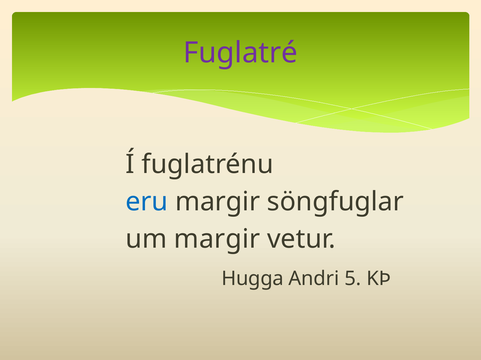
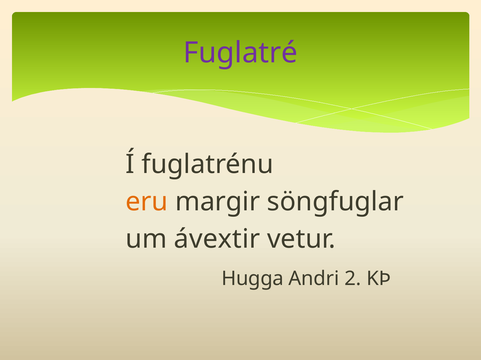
eru colour: blue -> orange (147, 202)
um margir: margir -> ávextir (217, 239)
5: 5 -> 2 (353, 279)
